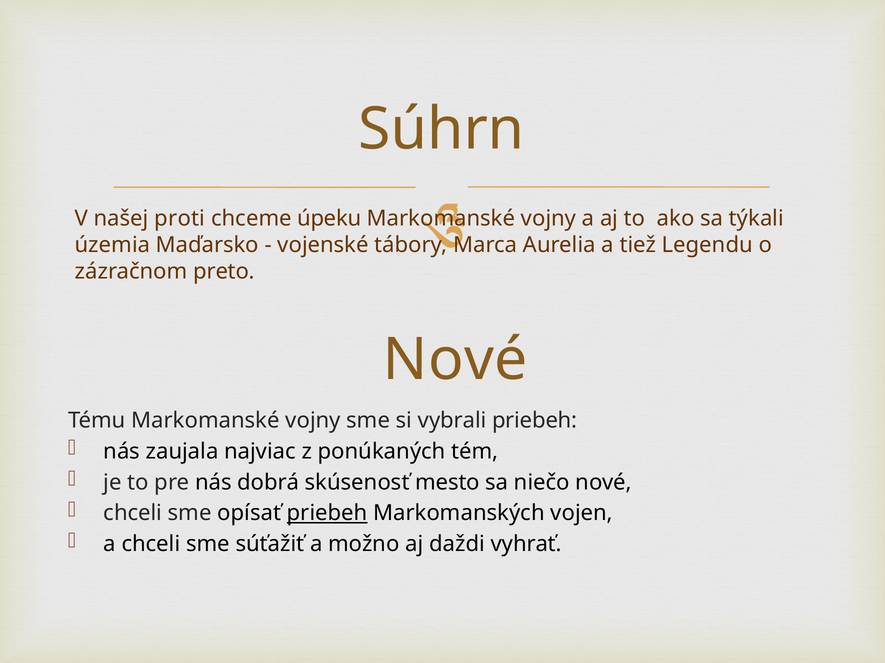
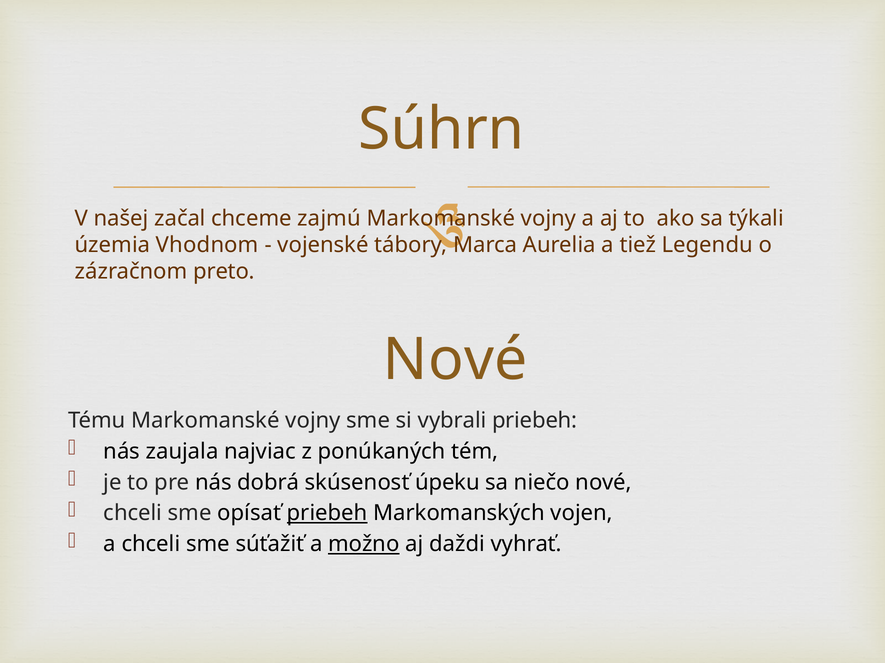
proti: proti -> začal (180, 219)
úpeku: úpeku -> zajmú (329, 219)
Maďarsko: Maďarsko -> Vhodnom (207, 245)
mesto: mesto -> úpeku (448, 483)
možno underline: none -> present (364, 545)
